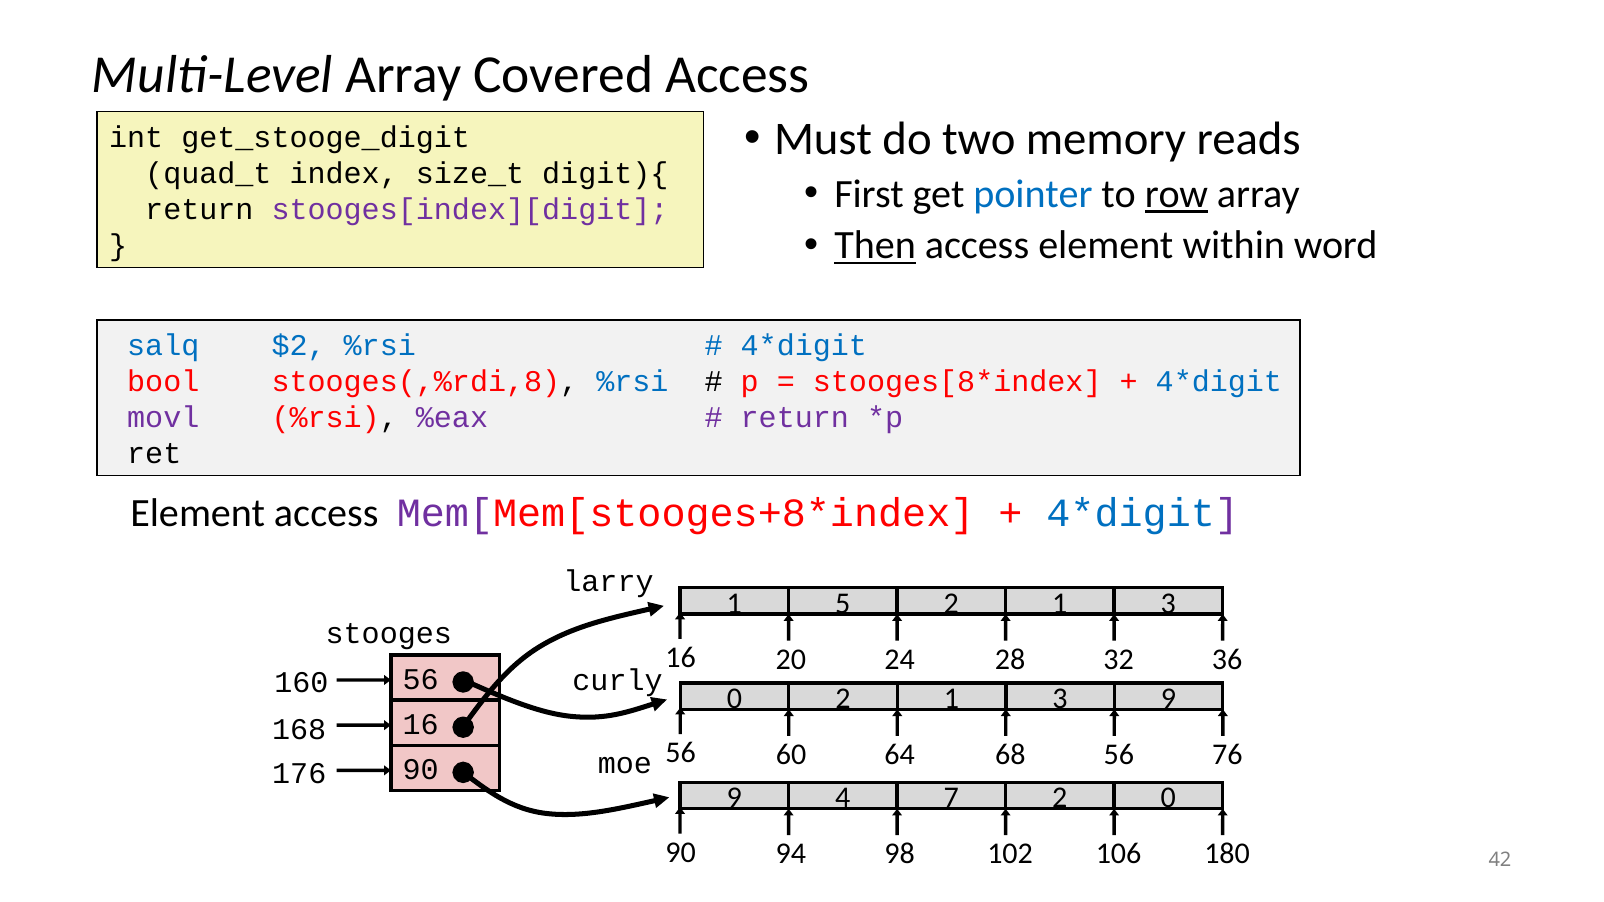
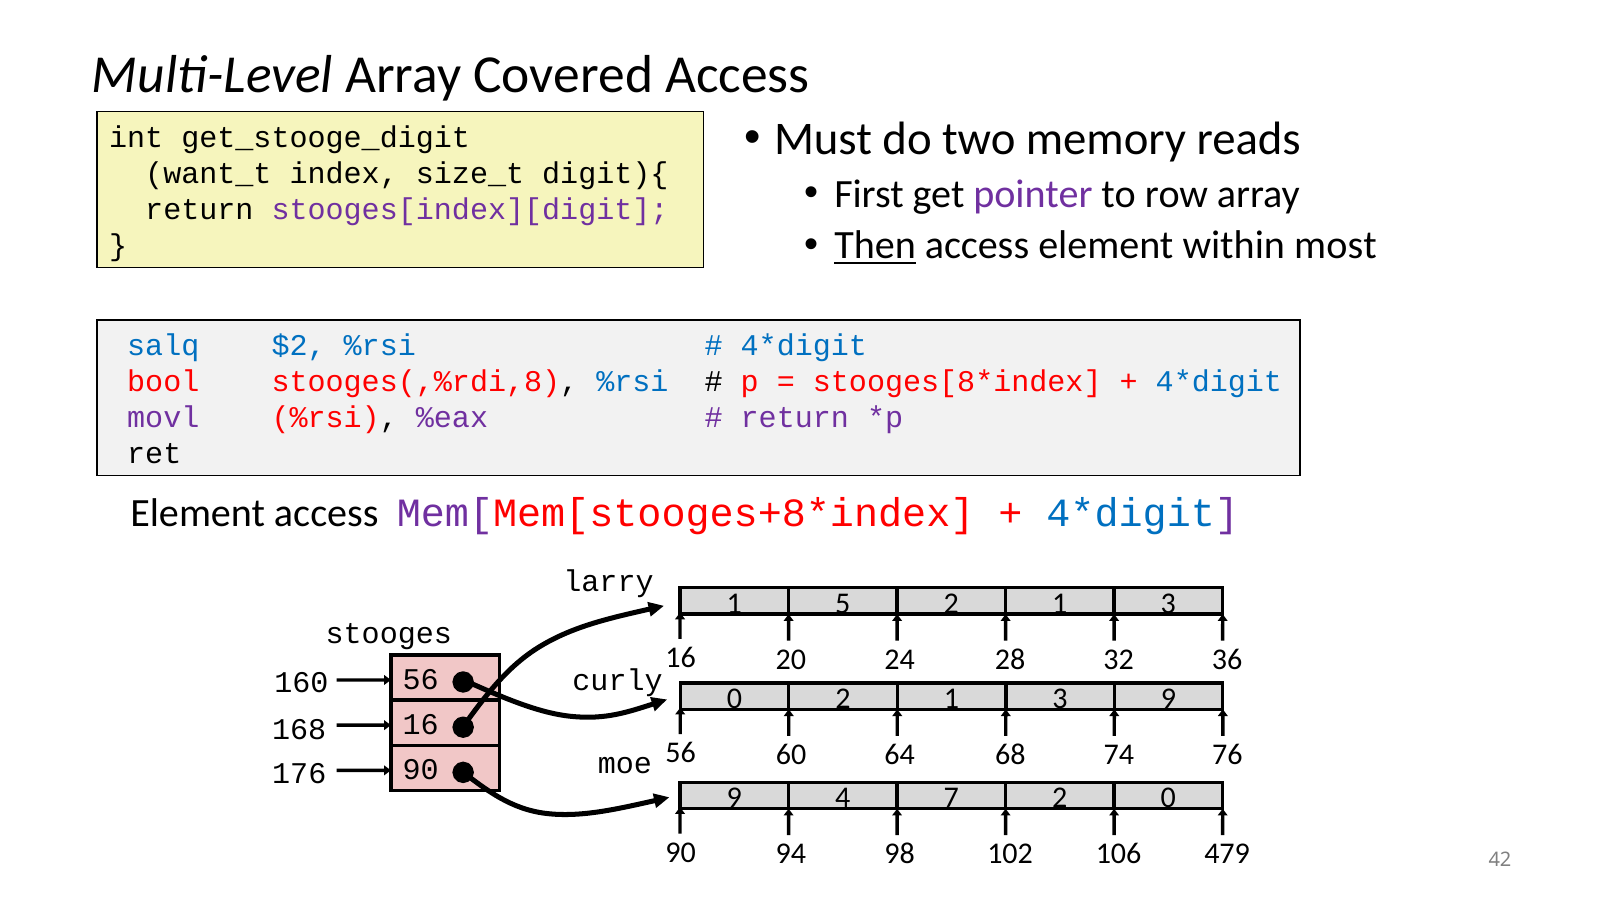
quad_t: quad_t -> want_t (208, 174)
pointer colour: blue -> purple (1033, 194)
row underline: present -> none (1176, 194)
word: word -> most (1335, 246)
68 56: 56 -> 74 (1119, 755)
180: 180 -> 479 (1227, 854)
